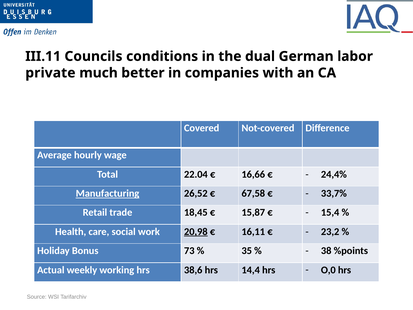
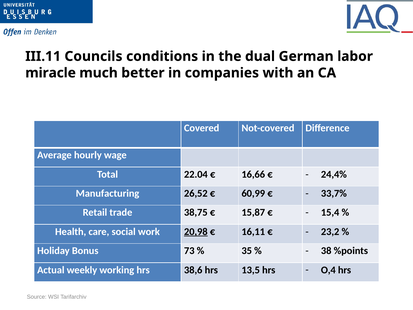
private: private -> miracle (51, 73)
Manufacturing underline: present -> none (108, 193)
67,58: 67,58 -> 60,99 (253, 193)
18,45: 18,45 -> 38,75 (196, 212)
14,4: 14,4 -> 13,5 (251, 270)
O,0: O,0 -> O,4 (328, 270)
